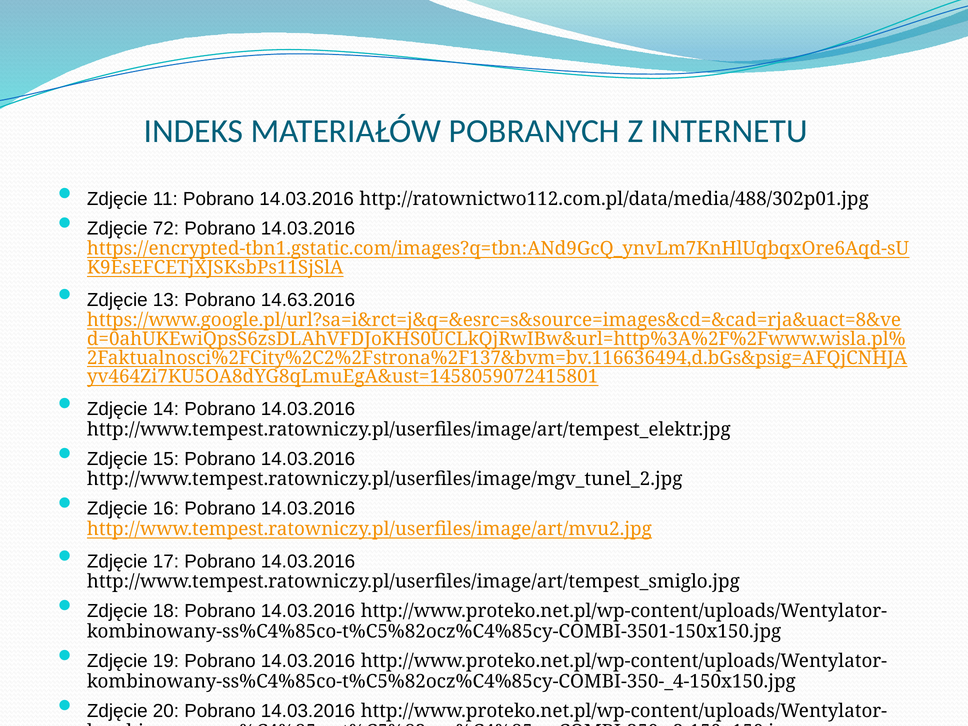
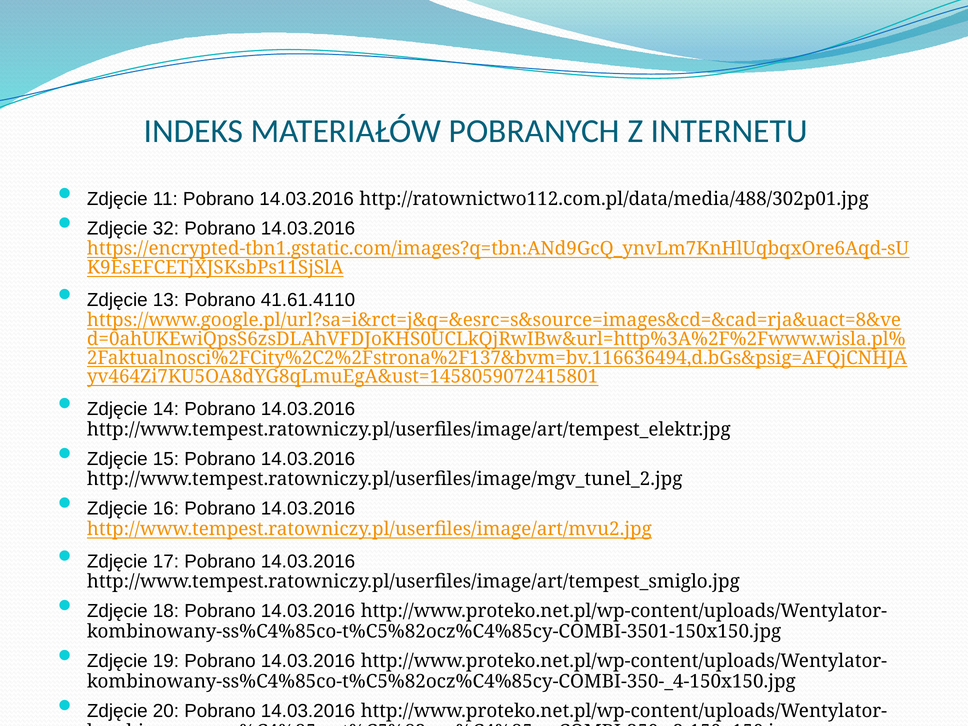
72: 72 -> 32 (166, 228)
14.63.2016: 14.63.2016 -> 41.61.4110 (308, 300)
